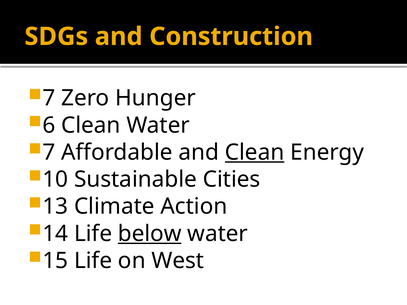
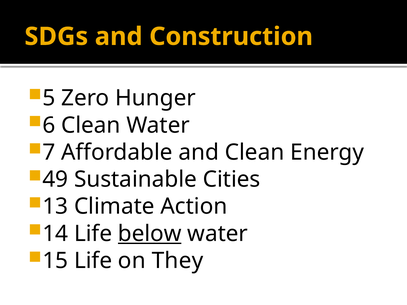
7: 7 -> 5 (49, 98)
Clean underline: present -> none (255, 152)
10: 10 -> 49 (55, 180)
West: West -> They (178, 261)
